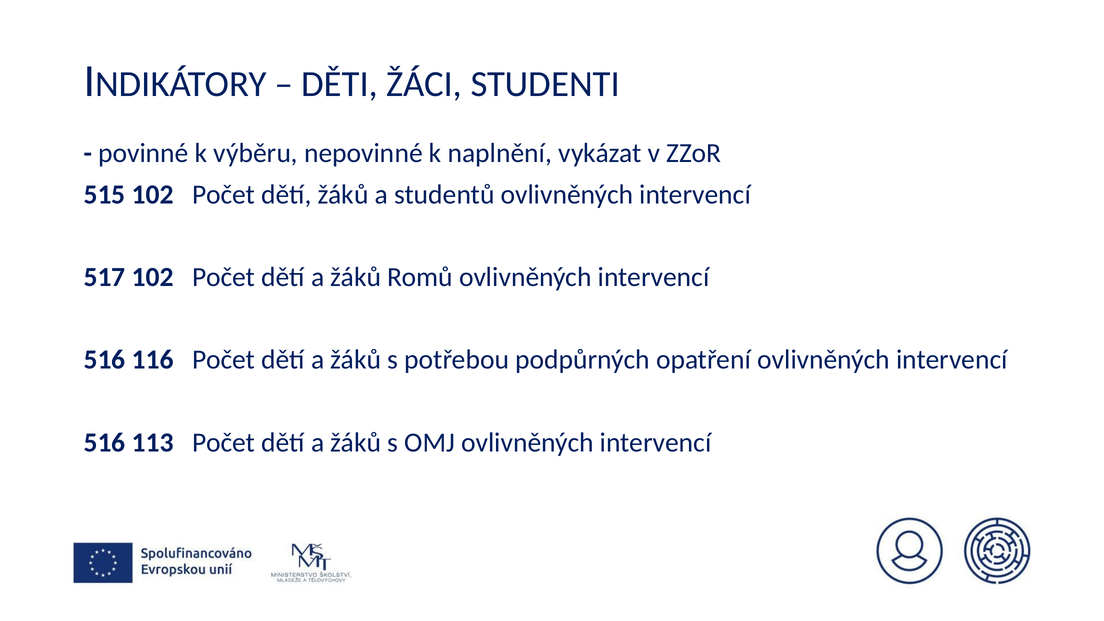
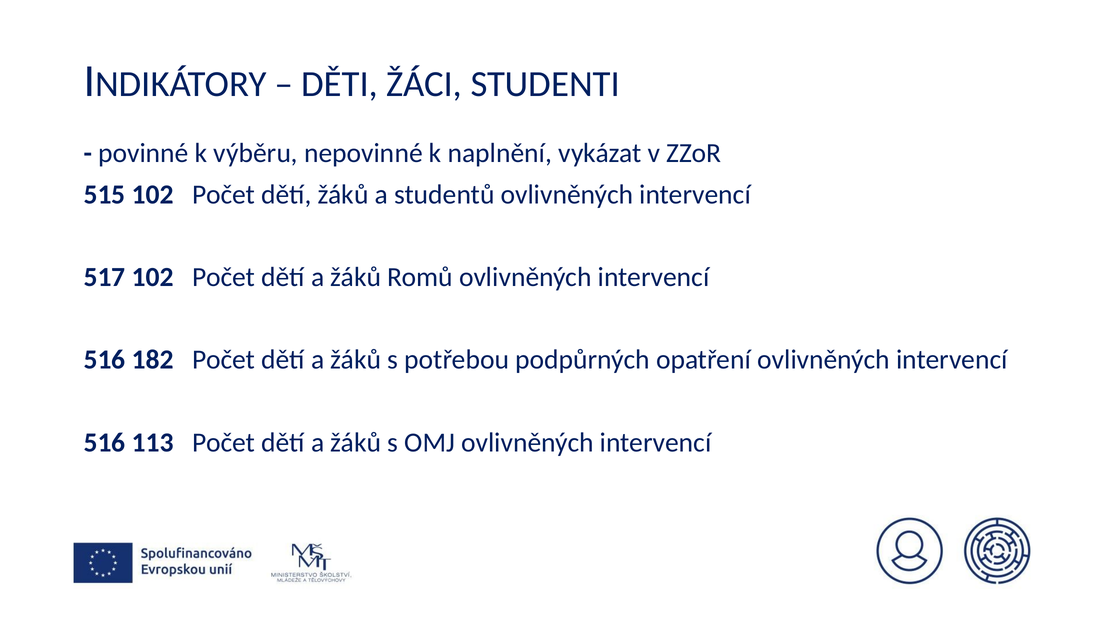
116: 116 -> 182 (153, 360)
